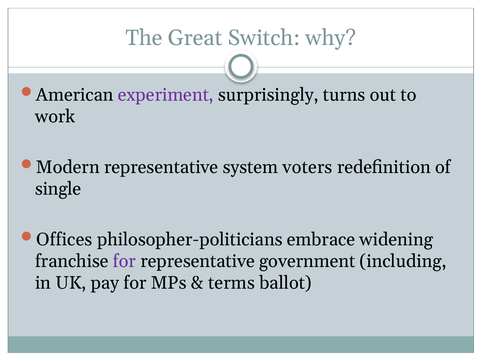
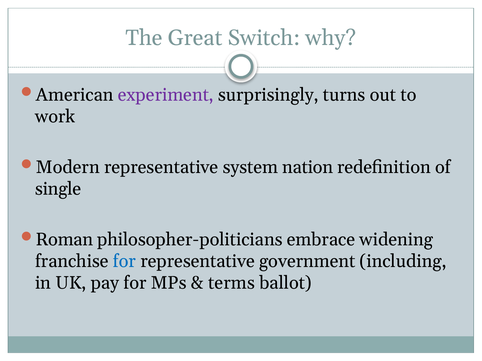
voters: voters -> nation (308, 167)
Offices: Offices -> Roman (64, 240)
for colour: purple -> blue (125, 261)
